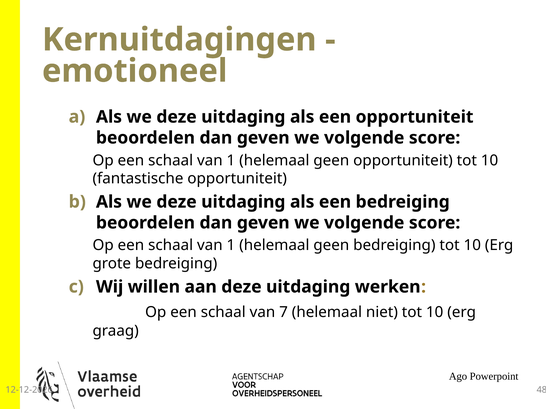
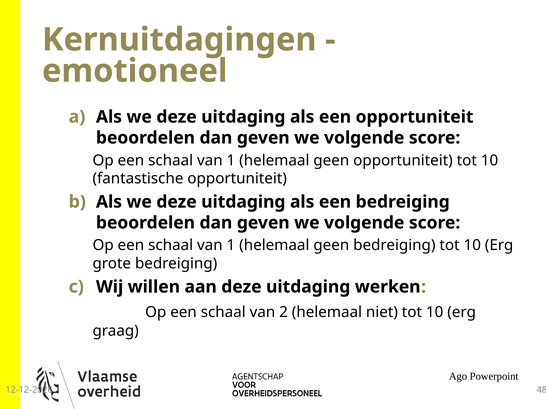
7: 7 -> 2 (284, 312)
